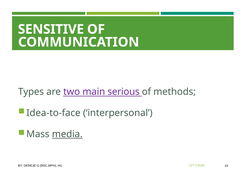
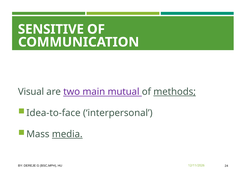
Types: Types -> Visual (31, 91)
serious: serious -> mutual (124, 91)
methods underline: none -> present (175, 91)
